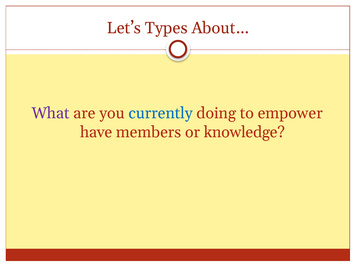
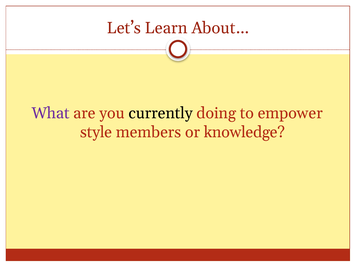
Types: Types -> Learn (166, 28)
currently colour: blue -> black (161, 113)
have: have -> style (96, 132)
